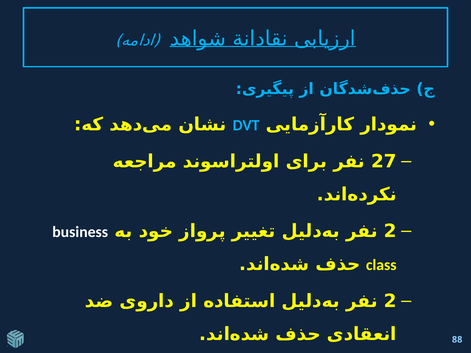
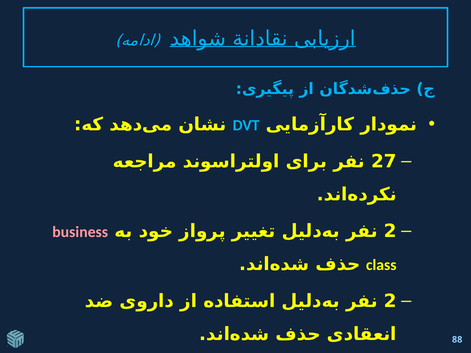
business colour: white -> pink (80, 232)
